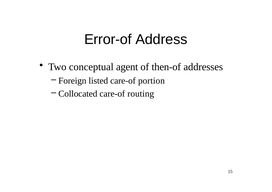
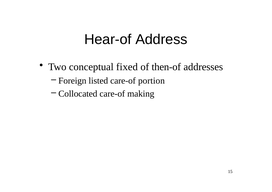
Error-of: Error-of -> Hear-of (108, 40)
agent: agent -> fixed (127, 67)
routing: routing -> making (141, 94)
